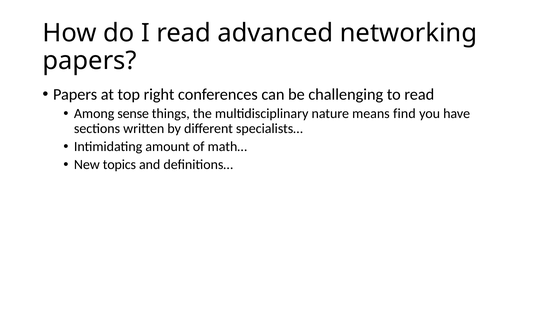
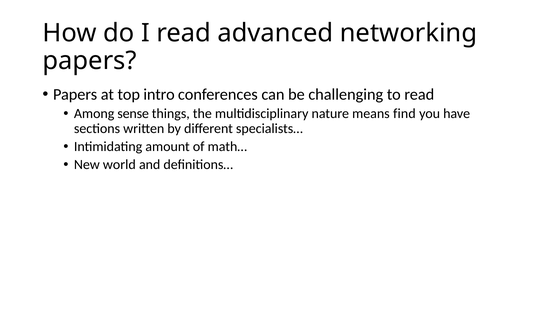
right: right -> intro (159, 94)
topics: topics -> world (119, 165)
